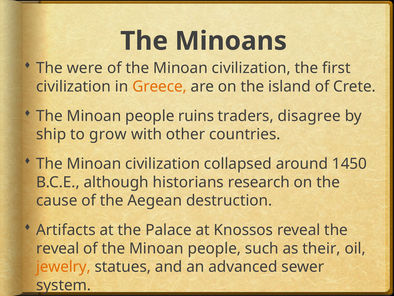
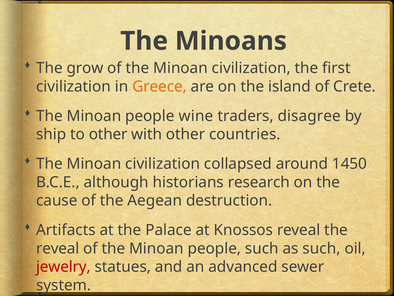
were: were -> grow (85, 68)
ruins: ruins -> wine (196, 116)
to grow: grow -> other (108, 134)
as their: their -> such (321, 248)
jewelry colour: orange -> red (63, 266)
